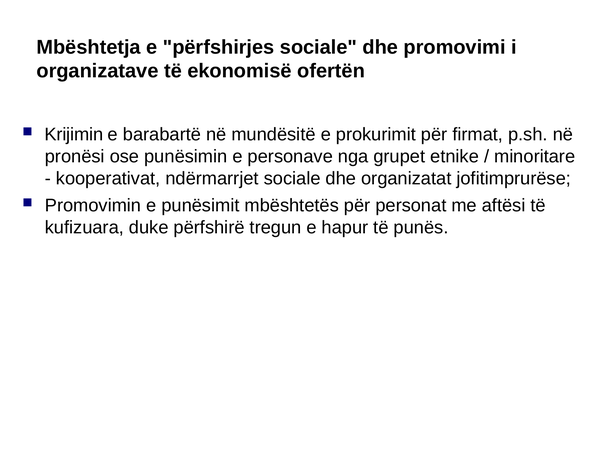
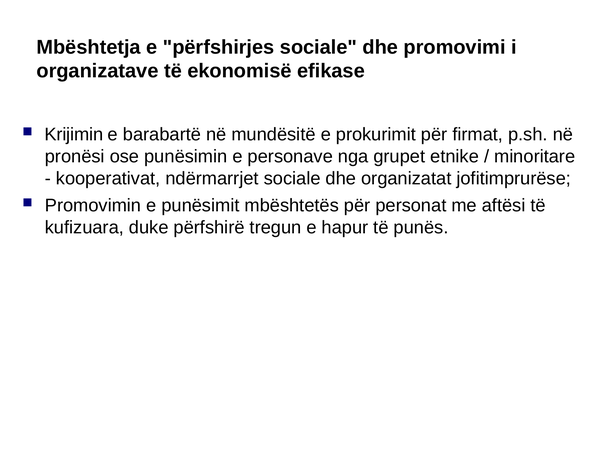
ofertën: ofertën -> efikase (331, 71)
